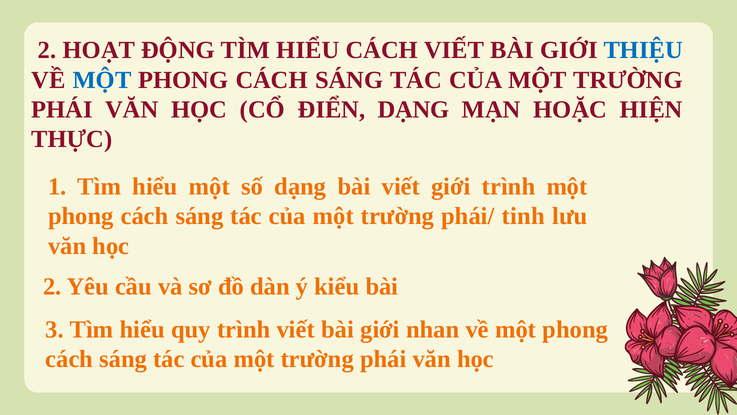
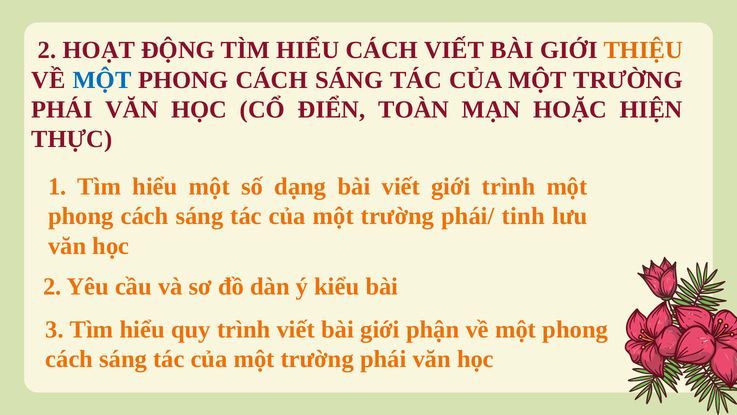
THIỆU colour: blue -> orange (643, 50)
ĐIỂN DẠNG: DẠNG -> TOÀN (414, 109)
nhan: nhan -> phận (433, 329)
